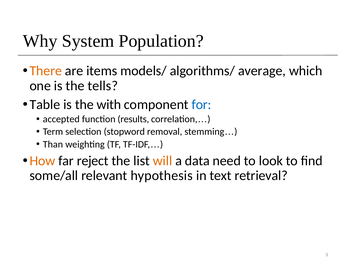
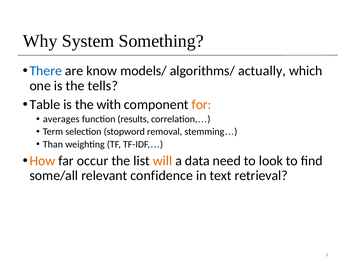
Population: Population -> Something (161, 41)
There colour: orange -> blue (46, 71)
items: items -> know (102, 71)
average: average -> actually (262, 71)
for colour: blue -> orange (202, 104)
accepted: accepted -> averages (61, 119)
reject: reject -> occur (93, 161)
hypothesis: hypothesis -> confidence (162, 176)
